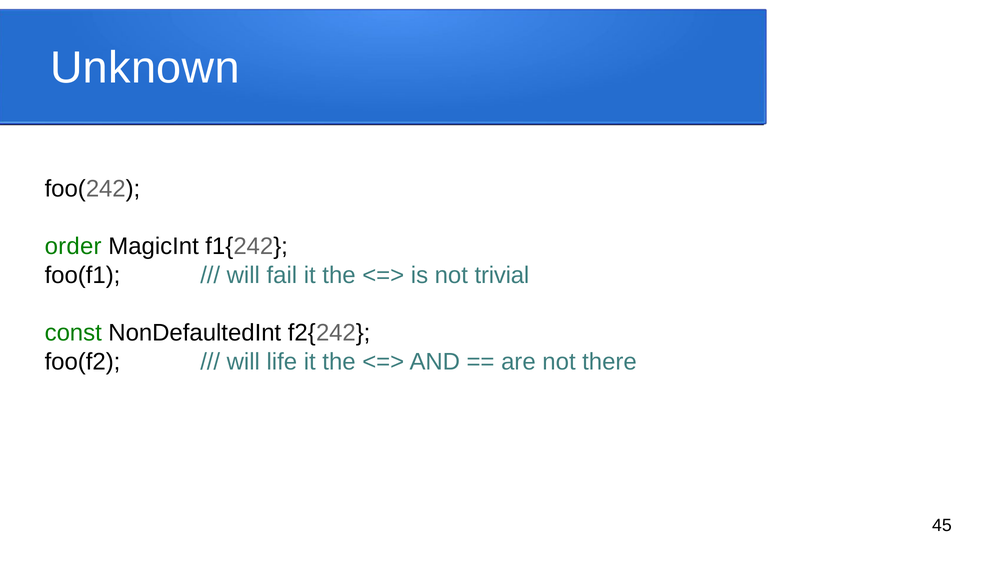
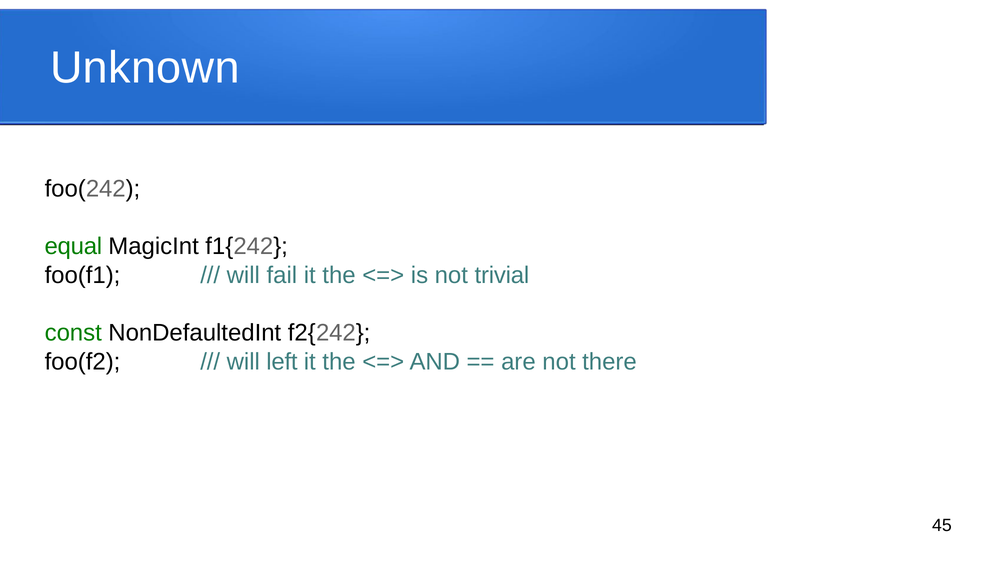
order: order -> equal (73, 246)
life: life -> left (282, 361)
